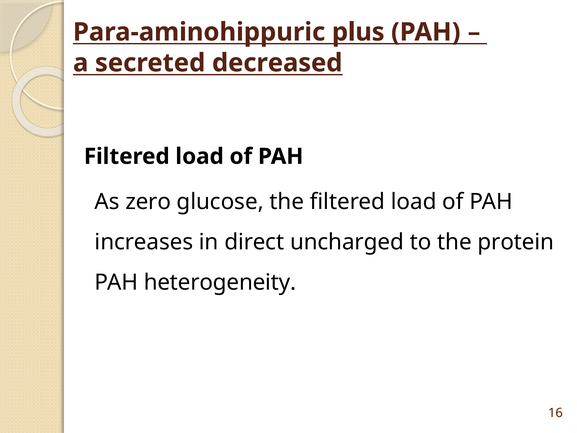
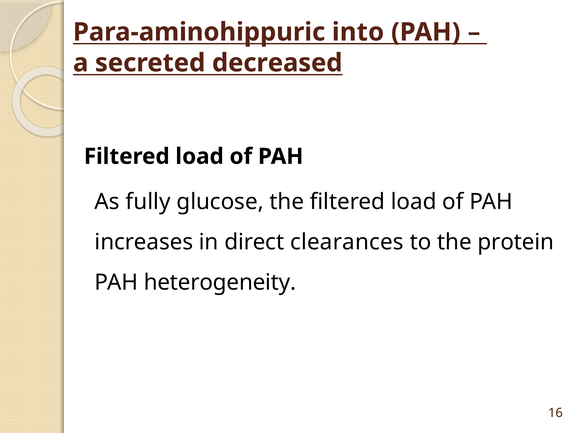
plus: plus -> into (358, 32)
zero: zero -> fully (148, 202)
uncharged: uncharged -> clearances (347, 242)
